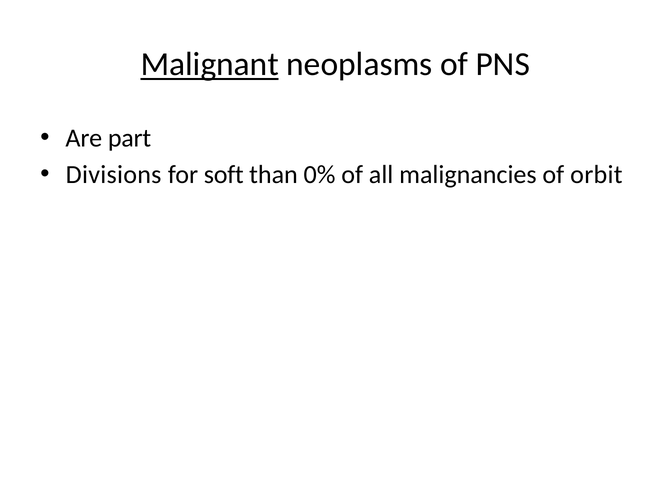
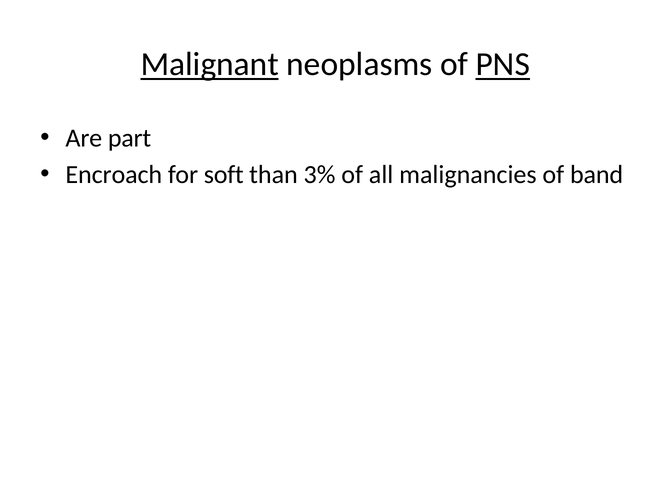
PNS underline: none -> present (503, 64)
Divisions: Divisions -> Encroach (114, 175)
0%: 0% -> 3% (319, 175)
orbit: orbit -> band (597, 175)
